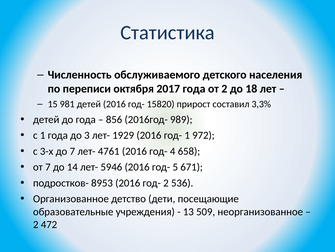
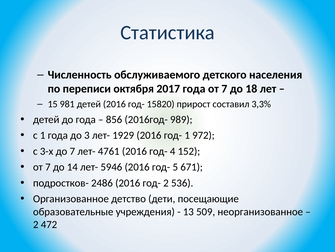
года от 2: 2 -> 7 (224, 89)
658: 658 -> 152 (189, 151)
8953: 8953 -> 2486 (102, 182)
